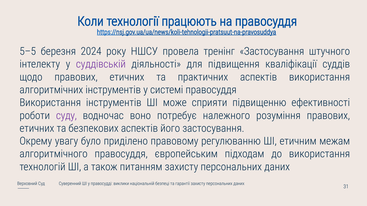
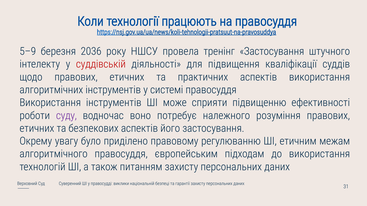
5–5: 5–5 -> 5–9 (28, 51)
2024: 2024 -> 2036 (91, 51)
суддівській colour: purple -> red (101, 64)
